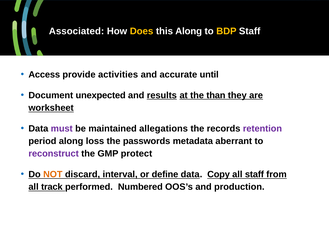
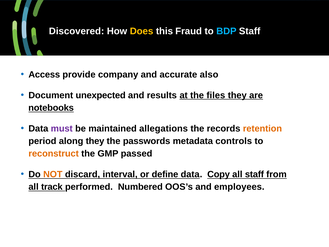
Associated: Associated -> Discovered (77, 31)
this Along: Along -> Fraud (189, 31)
BDP colour: yellow -> light blue (226, 31)
activities: activities -> company (118, 75)
until: until -> also (209, 75)
results underline: present -> none (162, 95)
than: than -> files (216, 95)
worksheet: worksheet -> notebooks (51, 108)
retention colour: purple -> orange (262, 128)
along loss: loss -> they (95, 141)
aberrant: aberrant -> controls (234, 141)
reconstruct colour: purple -> orange (54, 154)
protect: protect -> passed (137, 154)
production: production -> employees (239, 187)
